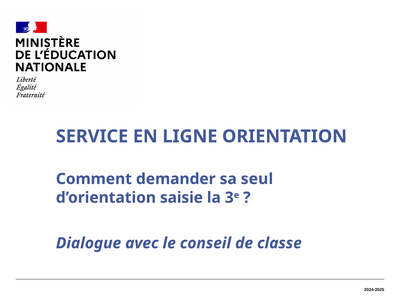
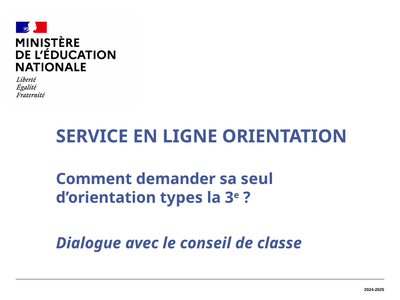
saisie: saisie -> types (181, 198)
